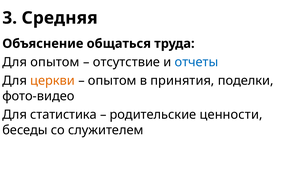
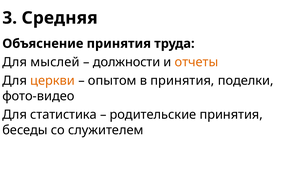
Объяснение общаться: общаться -> принятия (119, 44)
Для опытом: опытом -> мыслей (55, 62)
отсутствие: отсутствие -> должности (127, 62)
отчеты colour: blue -> orange (197, 62)
родительские ценности: ценности -> принятия (231, 115)
